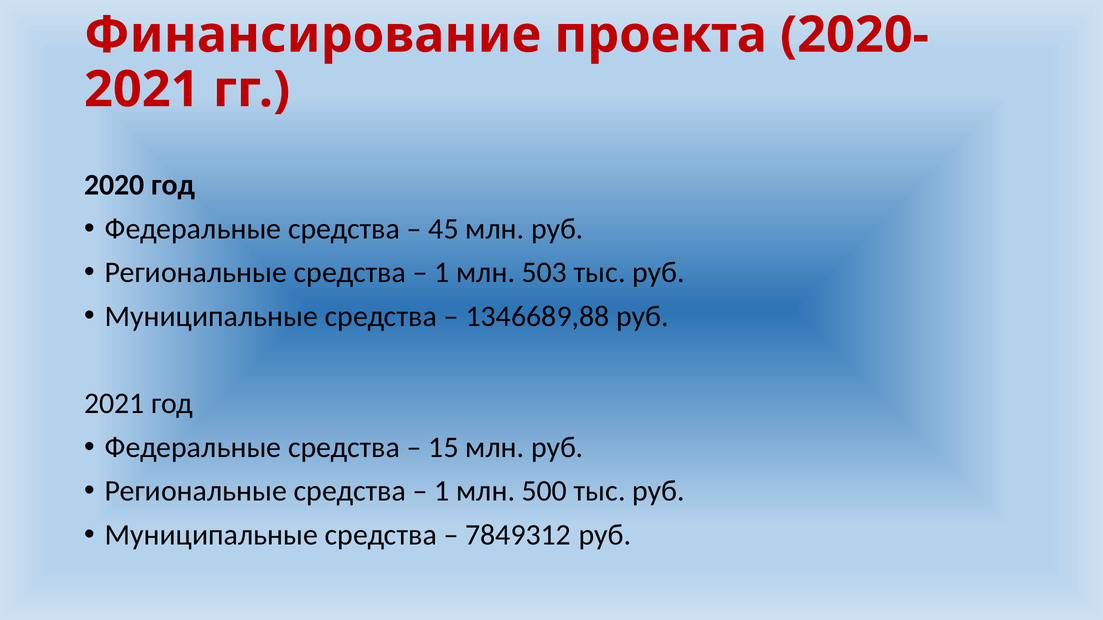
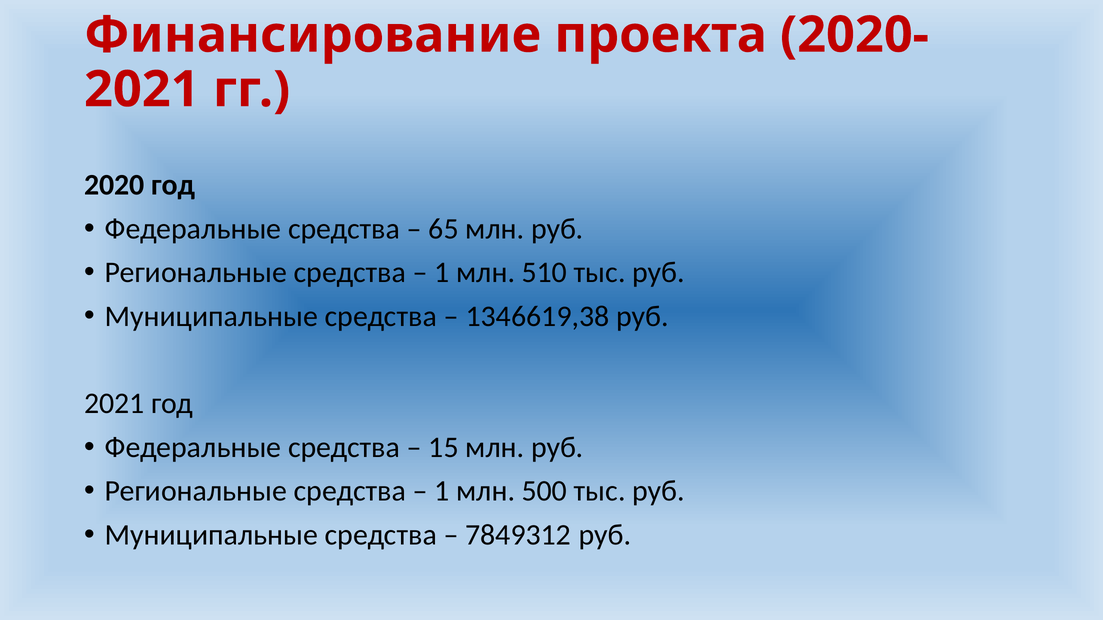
45: 45 -> 65 (444, 229)
503: 503 -> 510 (544, 273)
1346689,88: 1346689,88 -> 1346619,38 (538, 316)
